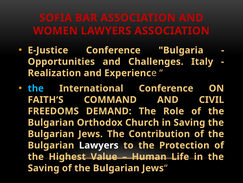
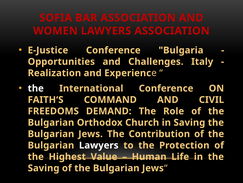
the colour: light blue -> white (36, 88)
